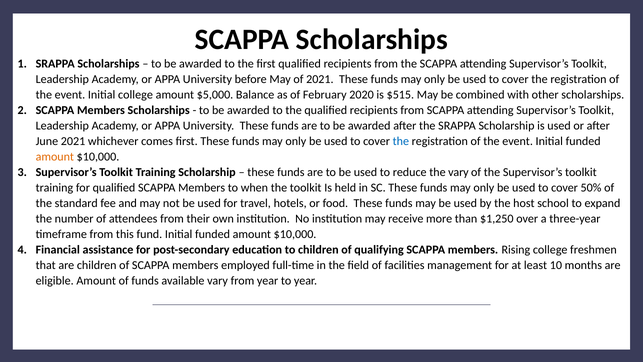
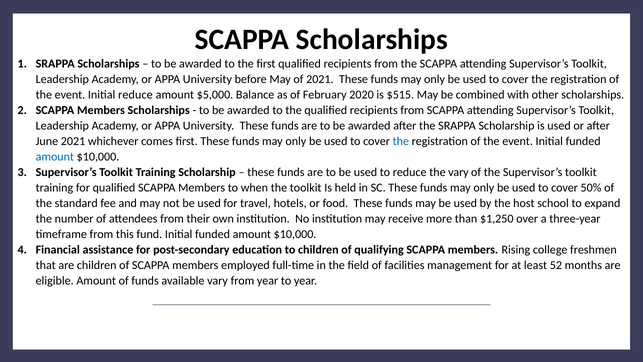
Initial college: college -> reduce (135, 95)
amount colour: orange -> blue (55, 157)
10: 10 -> 52 (556, 265)
